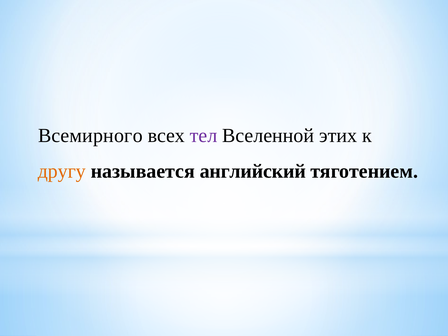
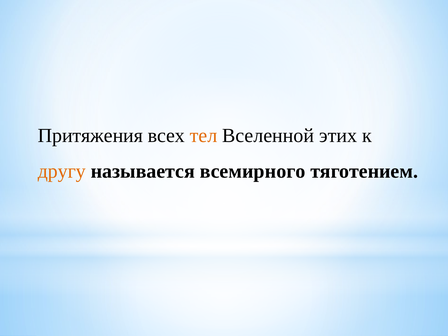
Всемирного: Всемирного -> Притяжения (90, 136)
тел colour: purple -> orange (204, 136)
английский: английский -> всемирного (253, 171)
